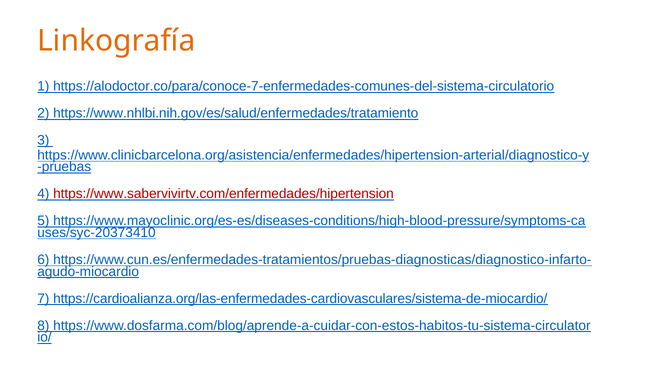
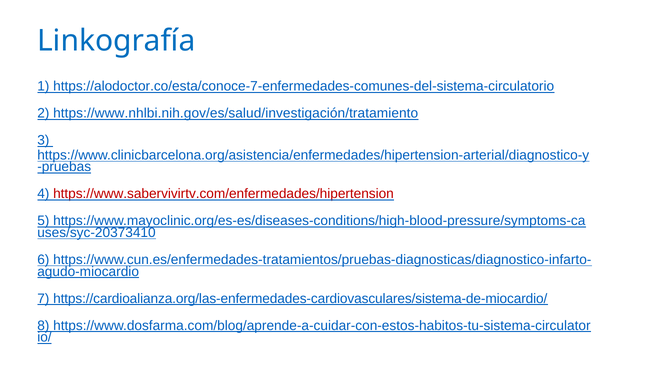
Linkografía colour: orange -> blue (116, 41)
https://alodoctor.co/para/conoce-7-enfermedades-comunes-del-sistema-circulatorio: https://alodoctor.co/para/conoce-7-enfermedades-comunes-del-sistema-circulatorio -> https://alodoctor.co/esta/conoce-7-enfermedades-comunes-del-sistema-circulatorio (304, 86)
https://www.nhlbi.nih.gov/es/salud/enfermedades/tratamiento: https://www.nhlbi.nih.gov/es/salud/enfermedades/tratamiento -> https://www.nhlbi.nih.gov/es/salud/investigación/tratamiento (236, 113)
